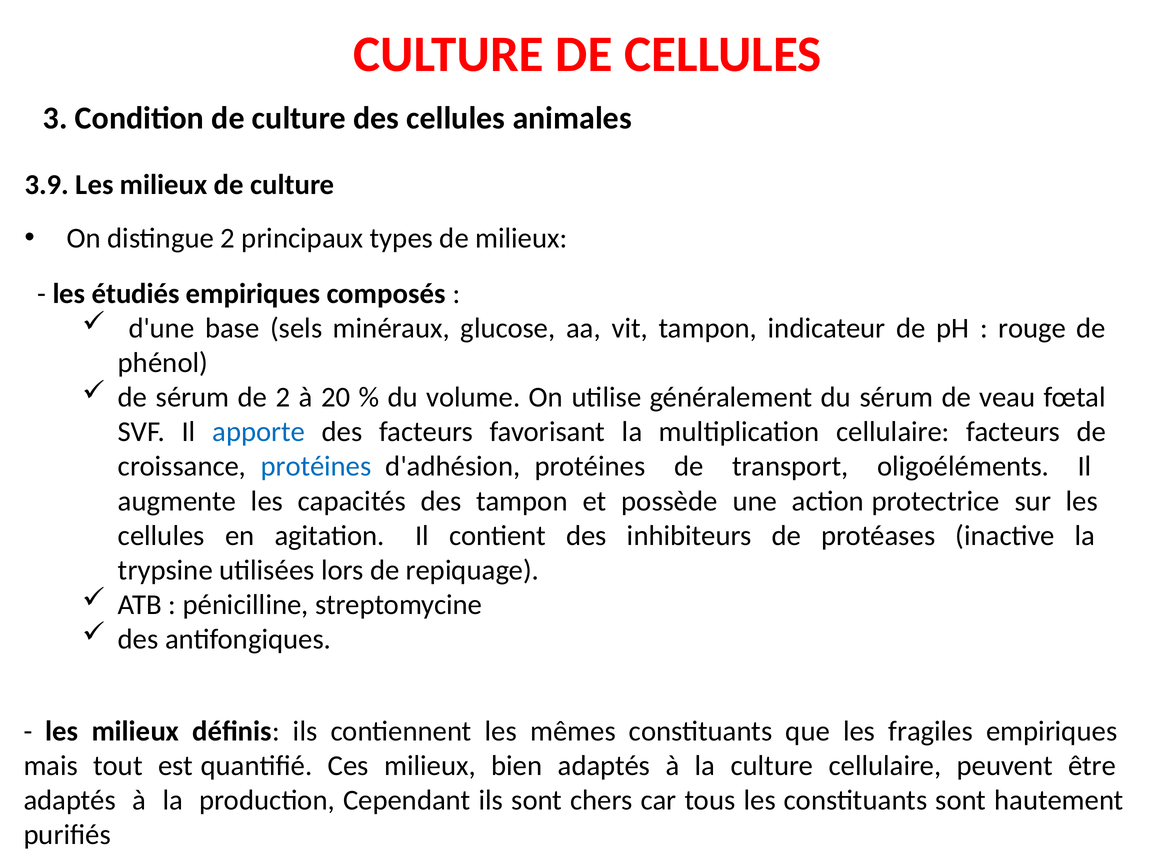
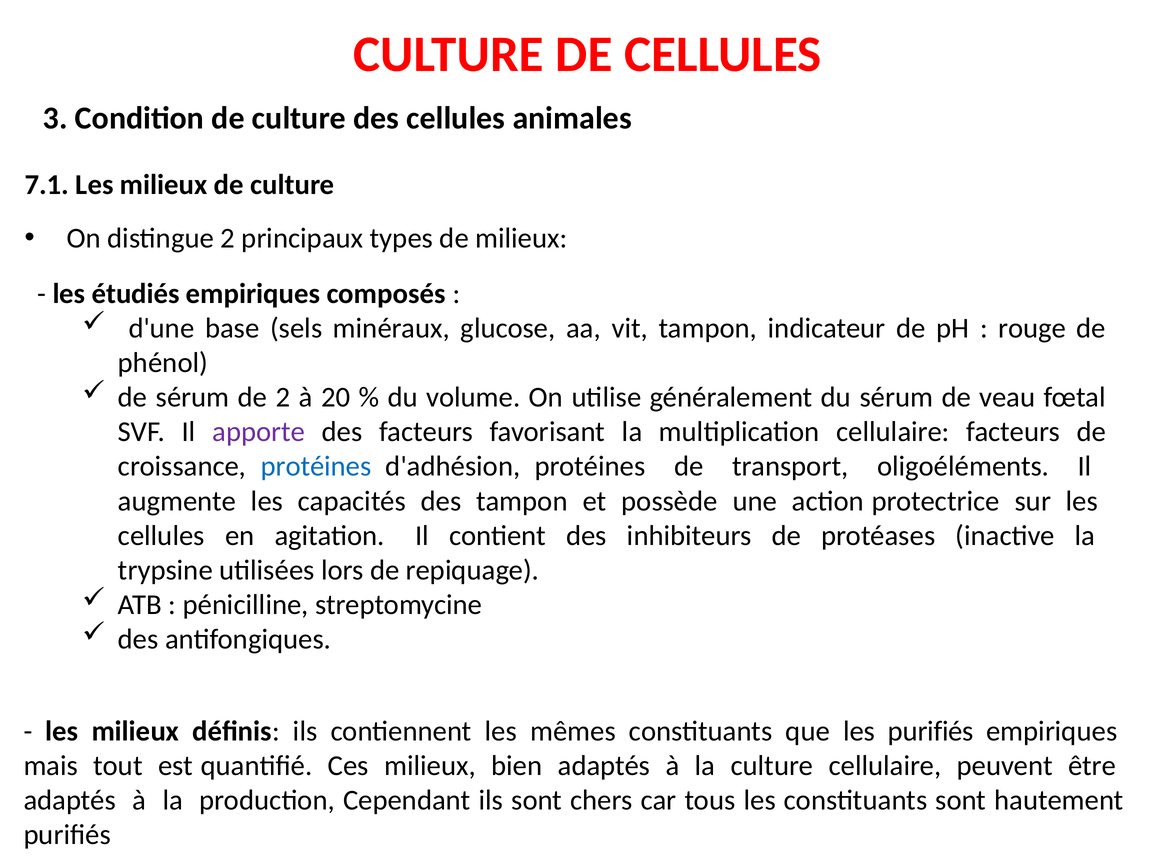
3.9: 3.9 -> 7.1 (47, 184)
apporte colour: blue -> purple (259, 432)
les fragiles: fragiles -> purifiés (931, 731)
